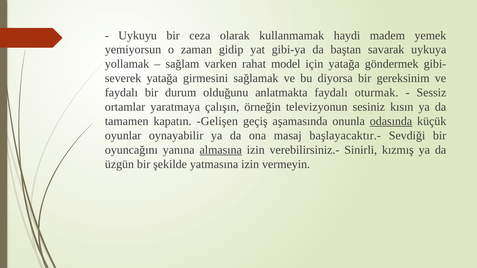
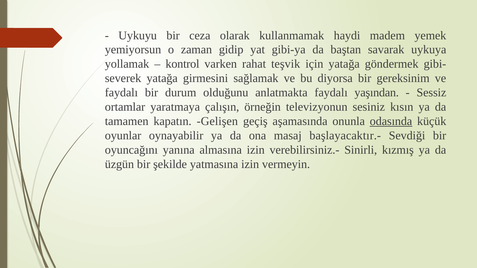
sağlam: sağlam -> kontrol (182, 64)
model: model -> teşvik (286, 64)
oturmak: oturmak -> yaşından (377, 93)
almasına underline: present -> none (221, 150)
